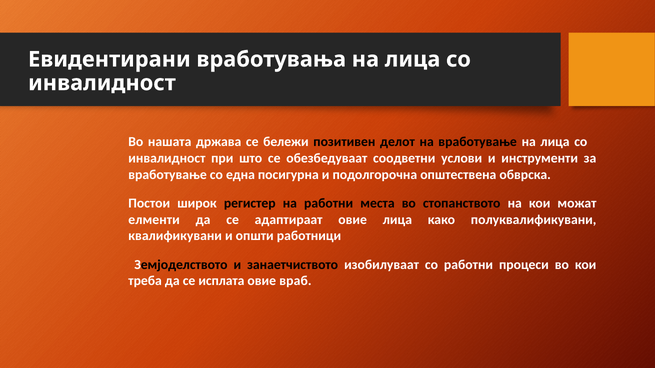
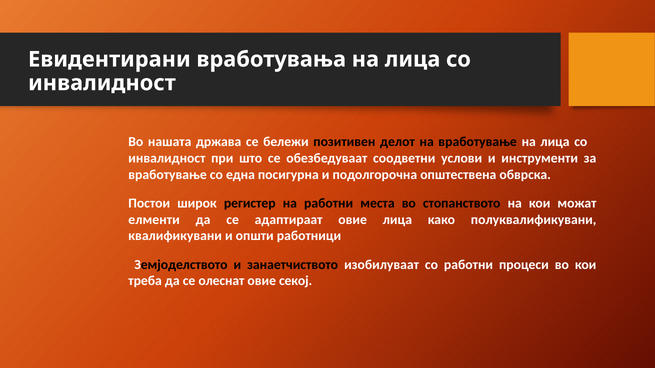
исплата: исплата -> олеснат (221, 281)
враб: враб -> секој (296, 281)
